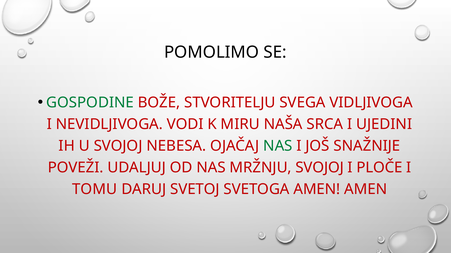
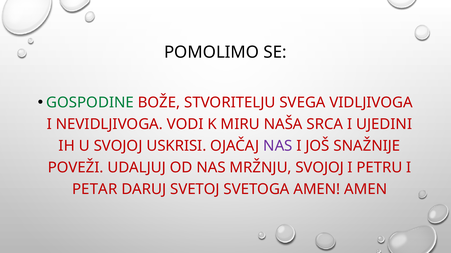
NEBESA: NEBESA -> USKRISI (176, 146)
NAS colour: green -> purple (278, 146)
PLOČE: PLOČE -> PETRU (380, 168)
TOMU: TOMU -> PETAR (95, 190)
